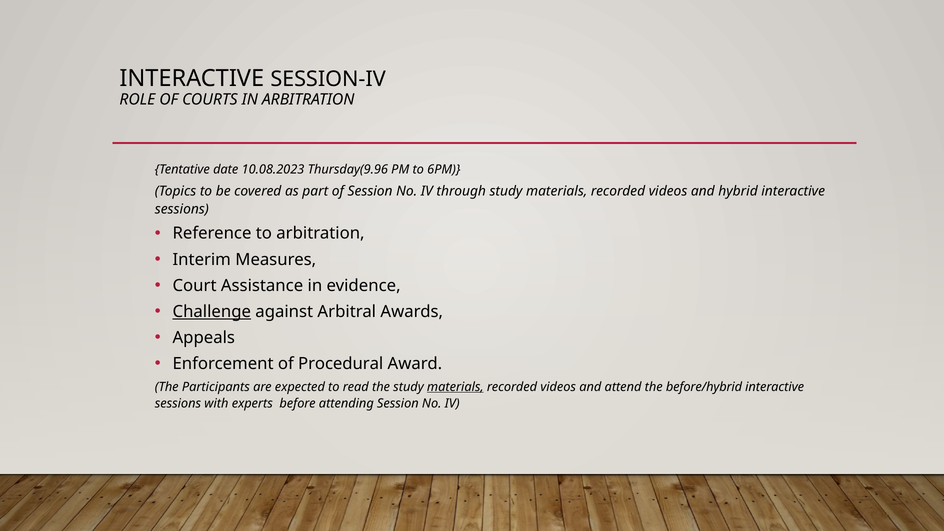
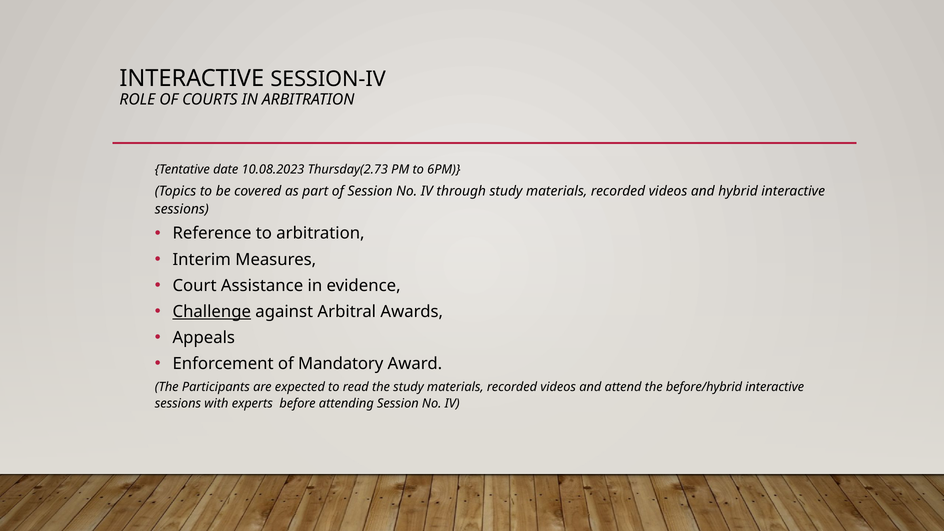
Thursday(9.96: Thursday(9.96 -> Thursday(2.73 (348, 169)
Procedural: Procedural -> Mandatory (341, 364)
materials underline: present -> none (455, 387)
